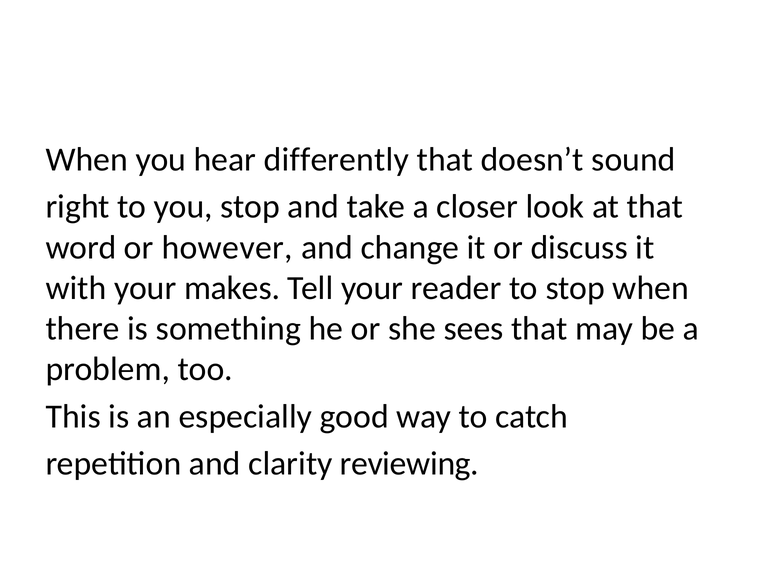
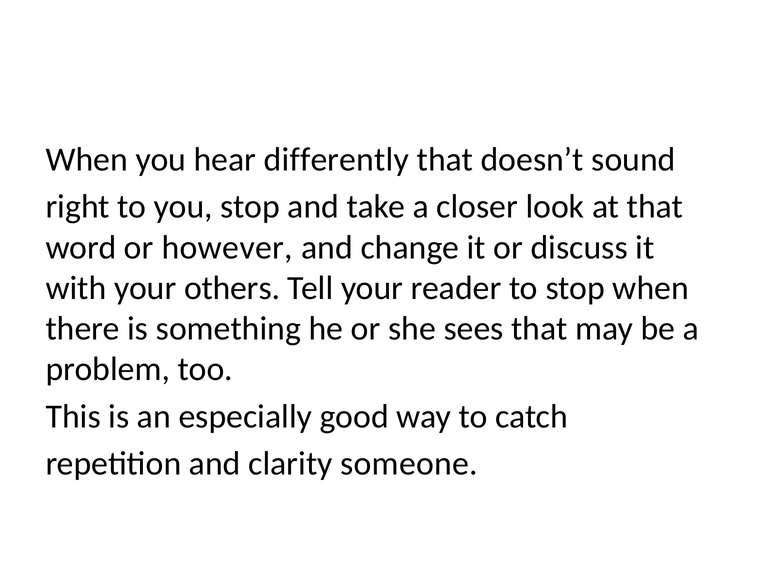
makes: makes -> others (232, 288)
reviewing: reviewing -> someone (409, 464)
